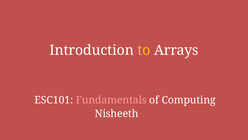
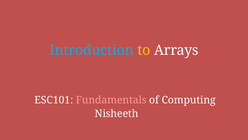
Introduction colour: white -> light blue (92, 50)
